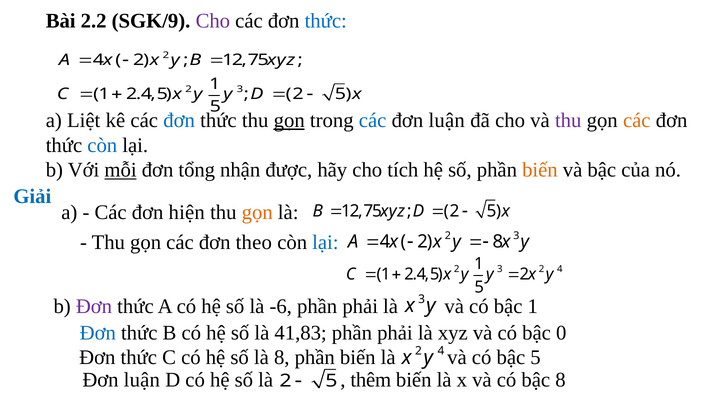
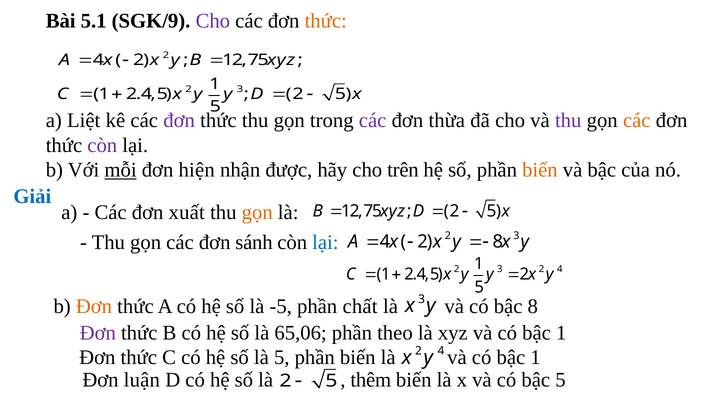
2.2: 2.2 -> 5.1 (94, 21)
thức colour: blue -> orange (326, 21)
đơn colour: blue -> purple (179, 120)
gọn underline: present -> none (289, 120)
các colour: blue -> purple (373, 120)
luận: luận -> thừa (447, 120)
còn colour: blue -> purple (102, 145)
tổng: tổng -> hiện (197, 170)
tích: tích -> trên (403, 170)
hiện: hiện -> xuất (187, 212)
theo: theo -> sánh (254, 242)
Đơn colour: purple -> orange (94, 306)
-6: -6 -> -5 (281, 306)
phải: phải -> chất (360, 306)
bậc 1: 1 -> 8 (533, 306)
Đơn colour: blue -> purple (98, 333)
41,83: 41,83 -> 65,06 (301, 333)
phải: phải -> theo (395, 333)
0: 0 -> 1 (561, 333)
là 8: 8 -> 5 (282, 357)
5: 5 -> 1 (536, 357)
bậc 8: 8 -> 5 (560, 379)
